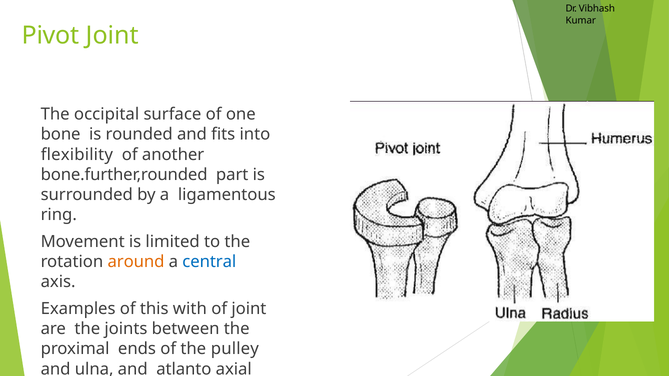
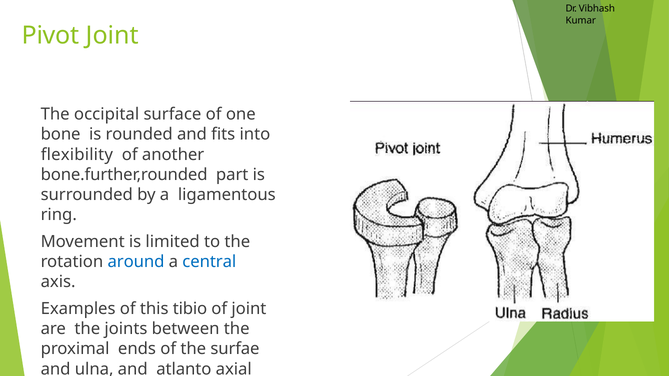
around colour: orange -> blue (136, 262)
with: with -> tibio (190, 309)
pulley: pulley -> surfae (235, 349)
